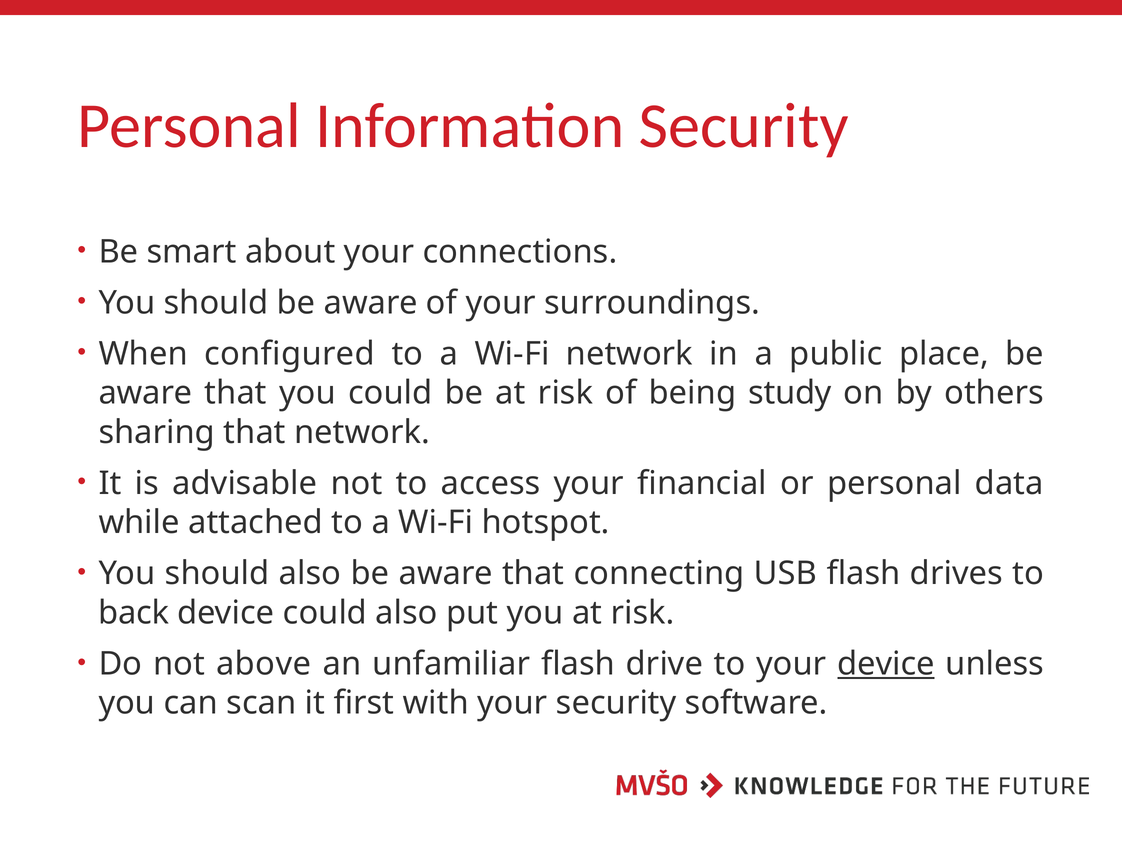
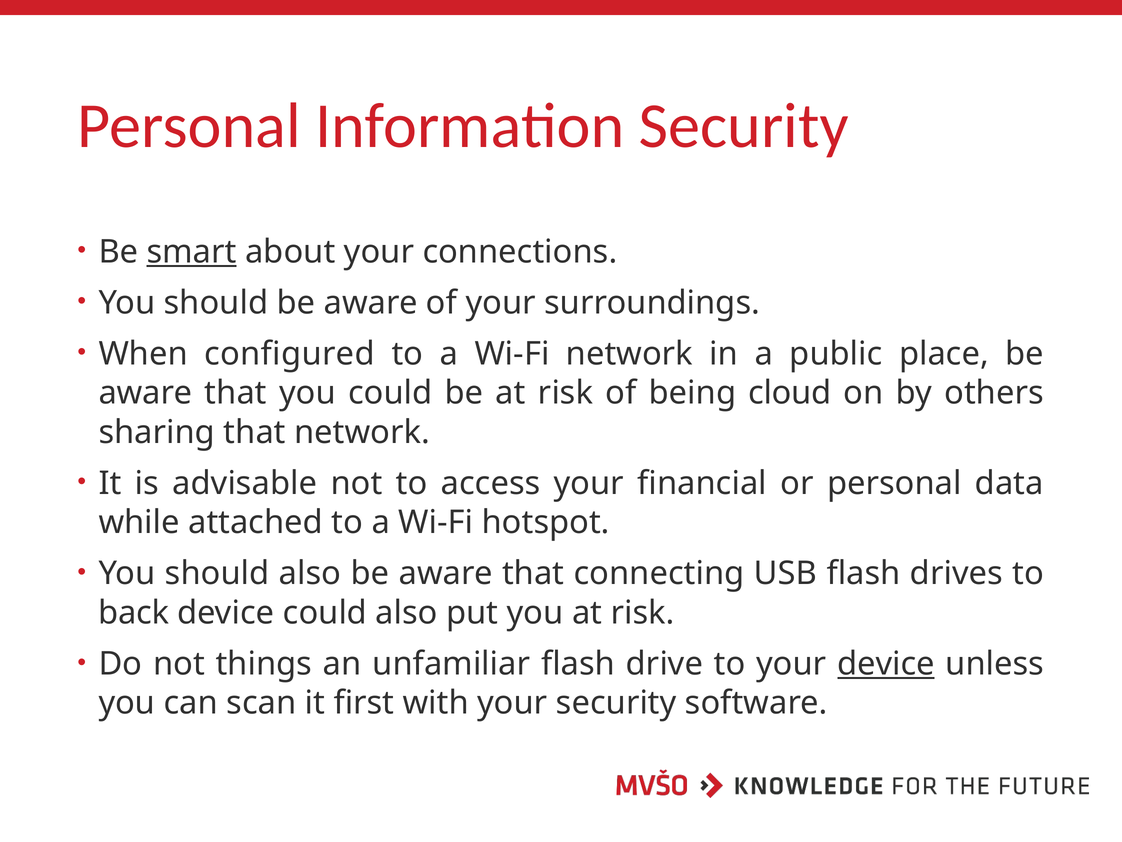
smart underline: none -> present (192, 252)
study: study -> cloud (790, 393)
above: above -> things (264, 664)
